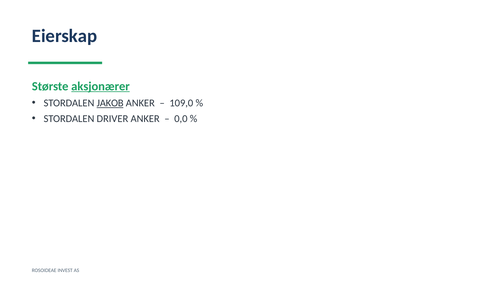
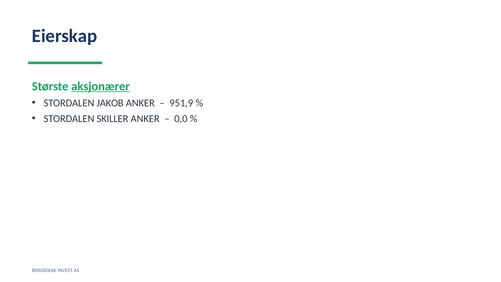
JAKOB underline: present -> none (110, 103)
109,0: 109,0 -> 951,9 (181, 103)
DRIVER: DRIVER -> SKILLER (113, 119)
